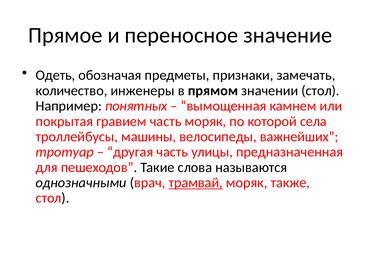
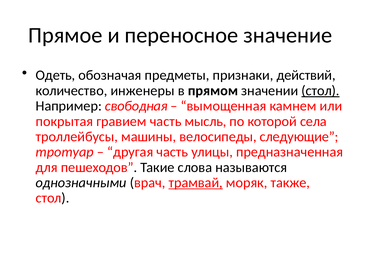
замечать: замечать -> действий (306, 75)
стол underline: none -> present (321, 91)
понятных: понятных -> свободная (136, 106)
часть моряк: моряк -> мысль (206, 122)
важнейших: важнейших -> следующие (299, 137)
